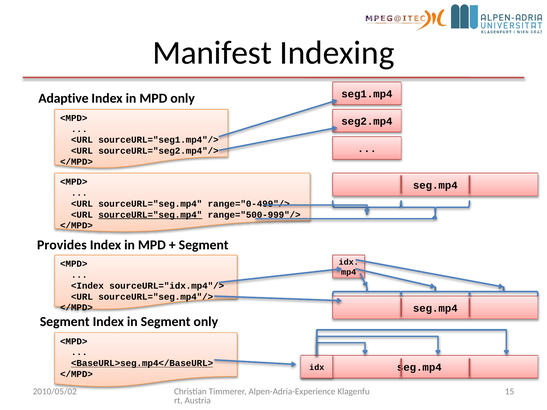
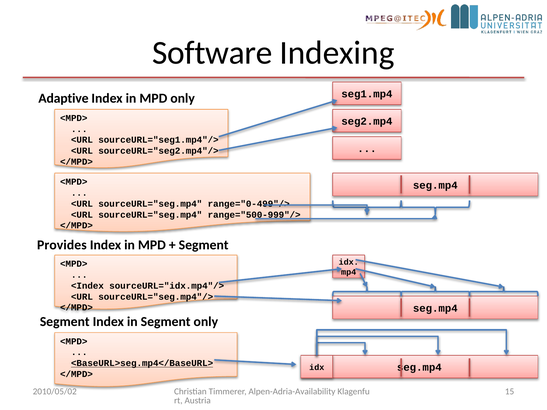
Manifest: Manifest -> Software (212, 53)
sourceURL="seg.mp4 underline: present -> none (150, 215)
Alpen-Adria-Experience: Alpen-Adria-Experience -> Alpen-Adria-Availability (292, 392)
